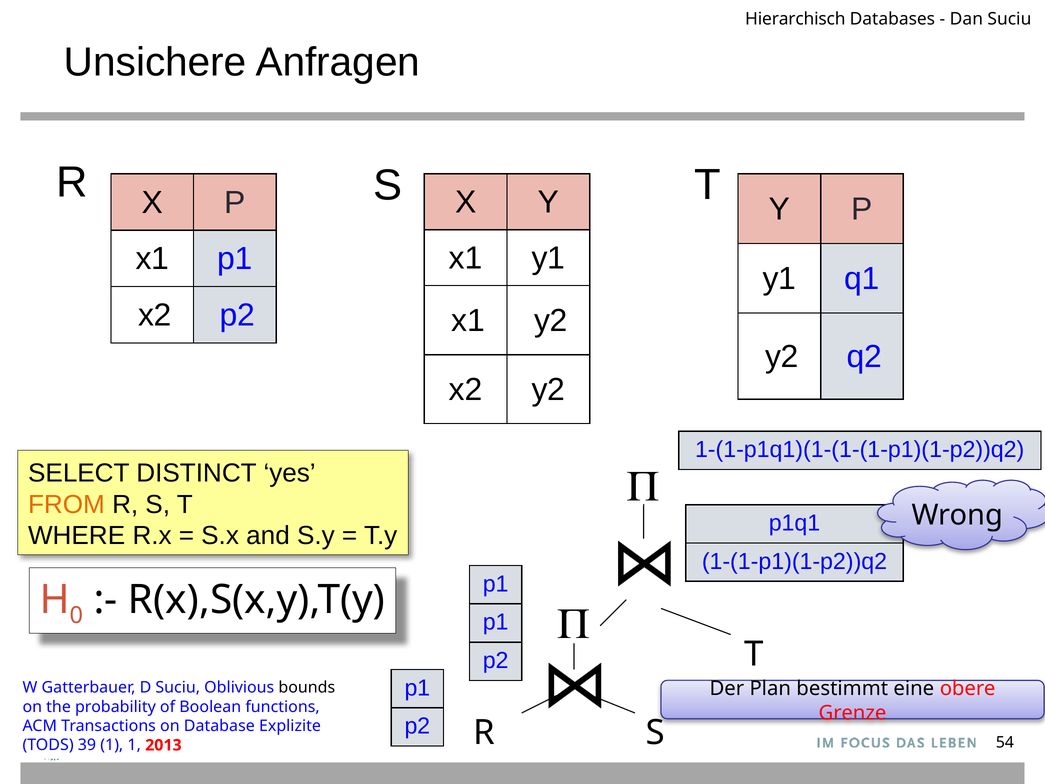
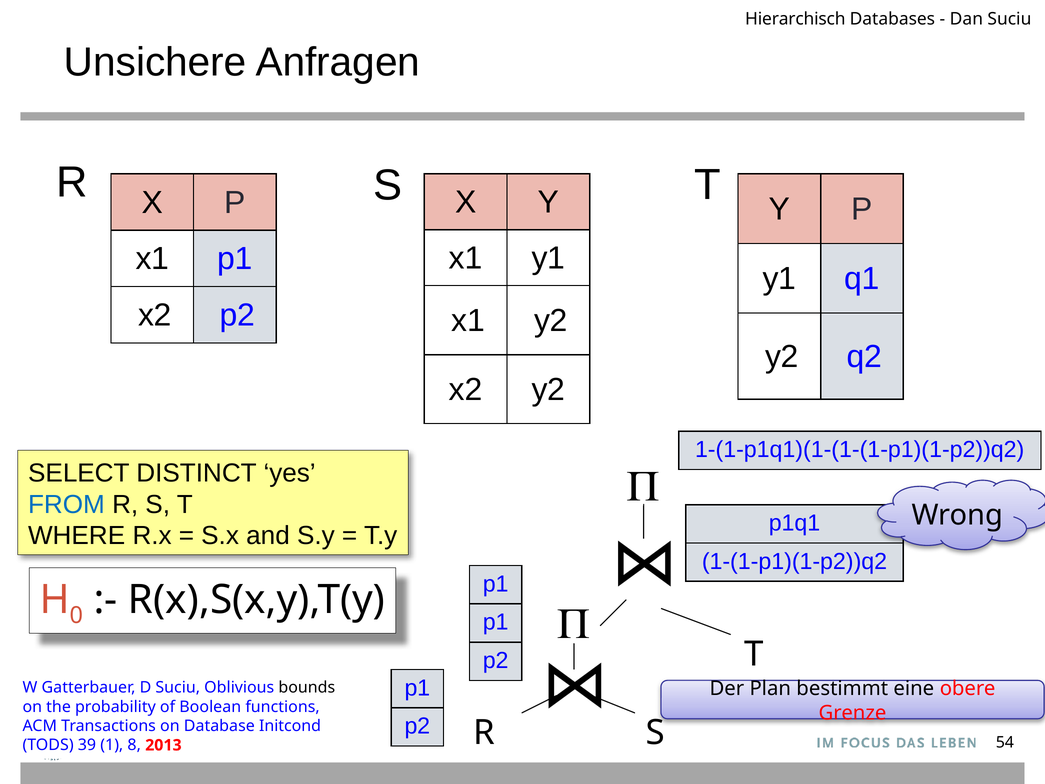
FROM colour: orange -> blue (66, 504)
Explizite: Explizite -> Initcond (290, 726)
1 1: 1 -> 8 (134, 745)
